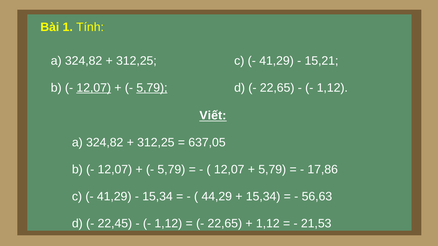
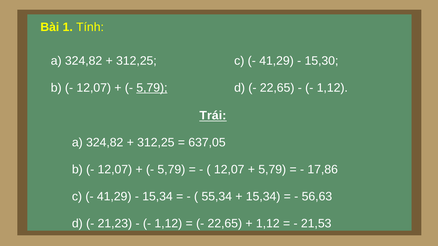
15,21: 15,21 -> 15,30 (321, 61)
12,07 underline: present -> none (94, 88)
Viết: Viết -> Trái (213, 116)
44,29: 44,29 -> 55,34 (217, 197)
22,45: 22,45 -> 21,23 (115, 224)
